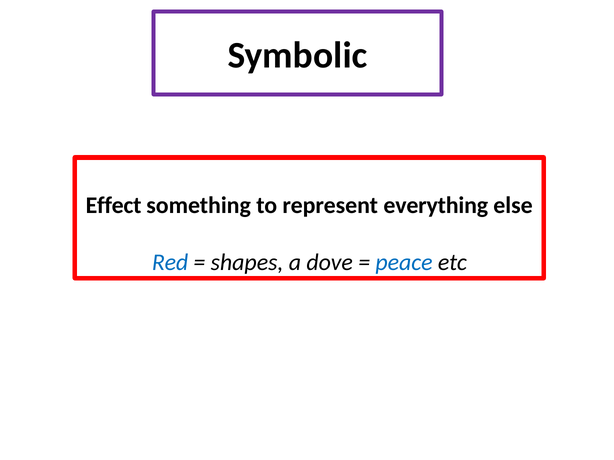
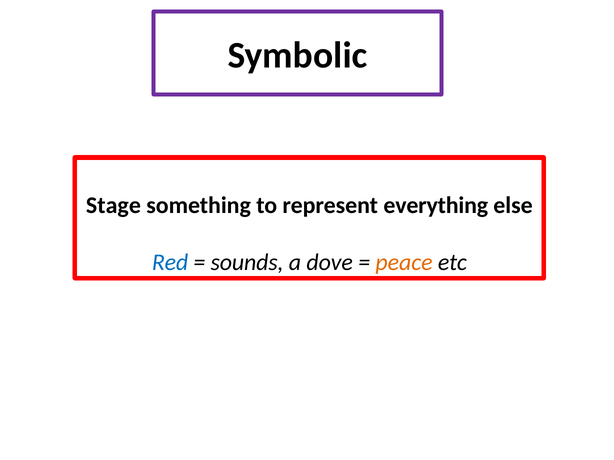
Effect: Effect -> Stage (113, 205)
shapes: shapes -> sounds (247, 263)
peace colour: blue -> orange (404, 263)
